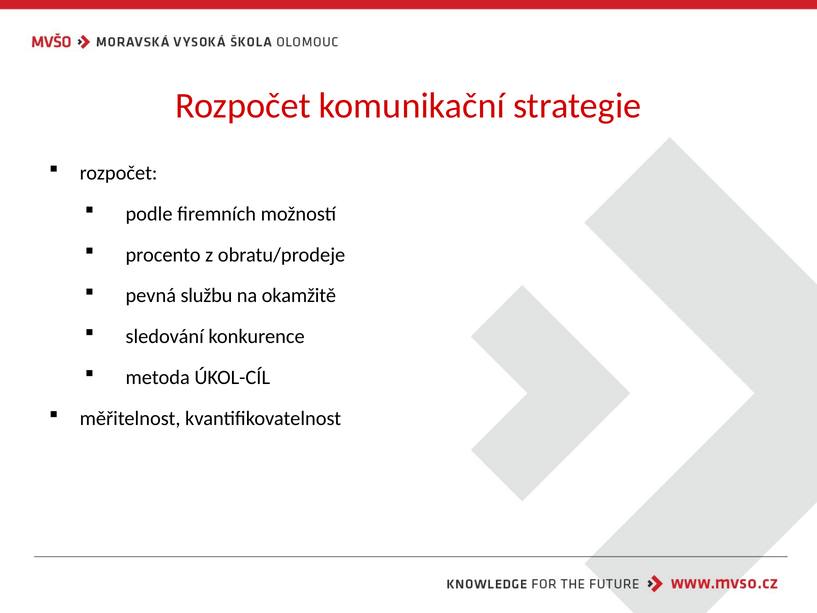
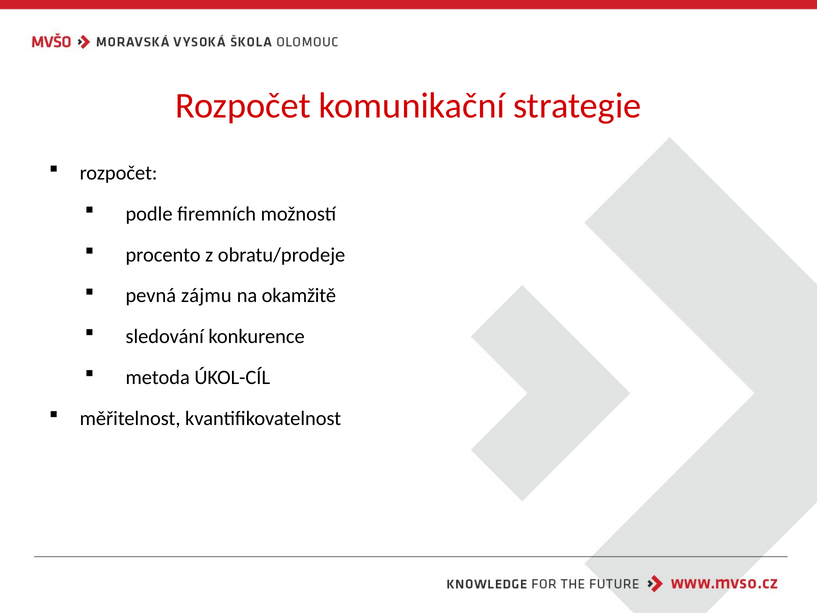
službu: službu -> zájmu (206, 296)
